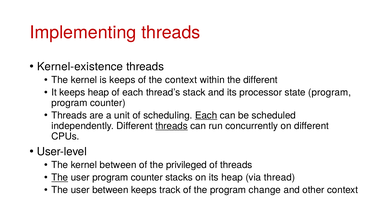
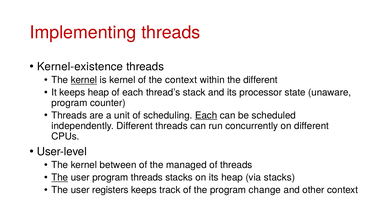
kernel underline: none -> present (84, 80)
is keeps: keeps -> kernel (122, 80)
state program: program -> unaware (330, 93)
threads underline: present -> none (172, 126)
privileged: privileged -> managed (186, 165)
user program counter: counter -> threads (147, 178)
via thread: thread -> stacks (279, 178)
user between: between -> registers (110, 190)
